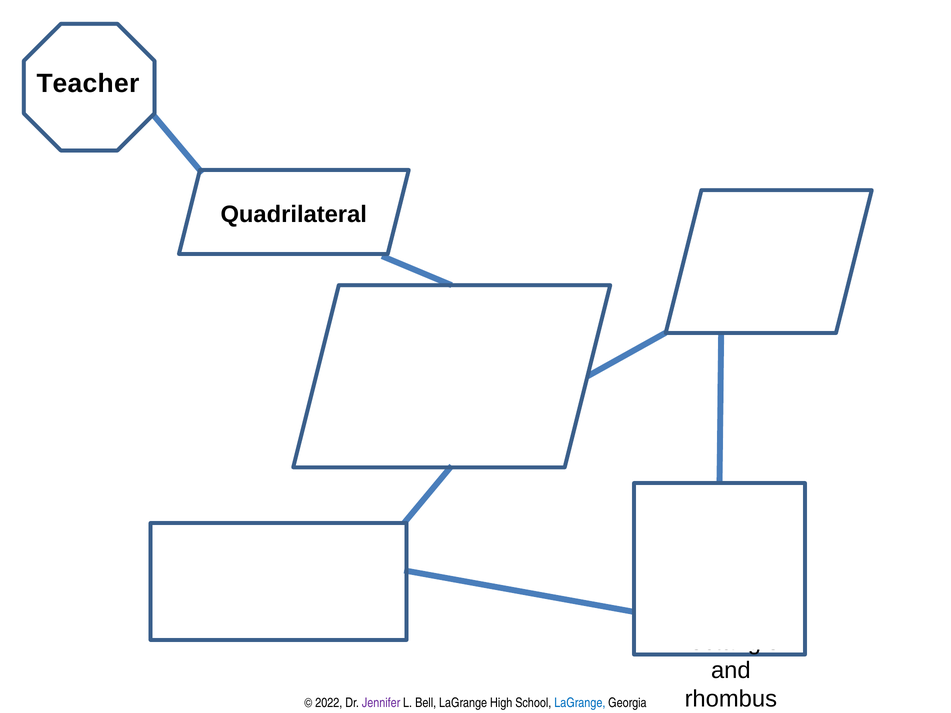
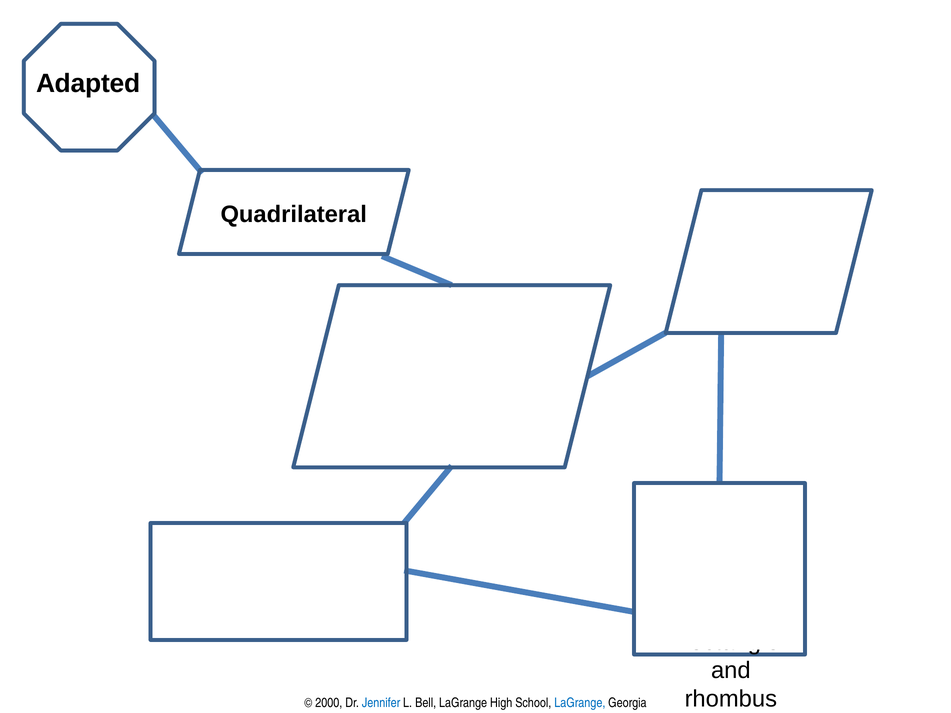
Teacher: Teacher -> Adapted (88, 84)
2022: 2022 -> 2000 (329, 703)
Jennifer colour: purple -> blue (381, 703)
